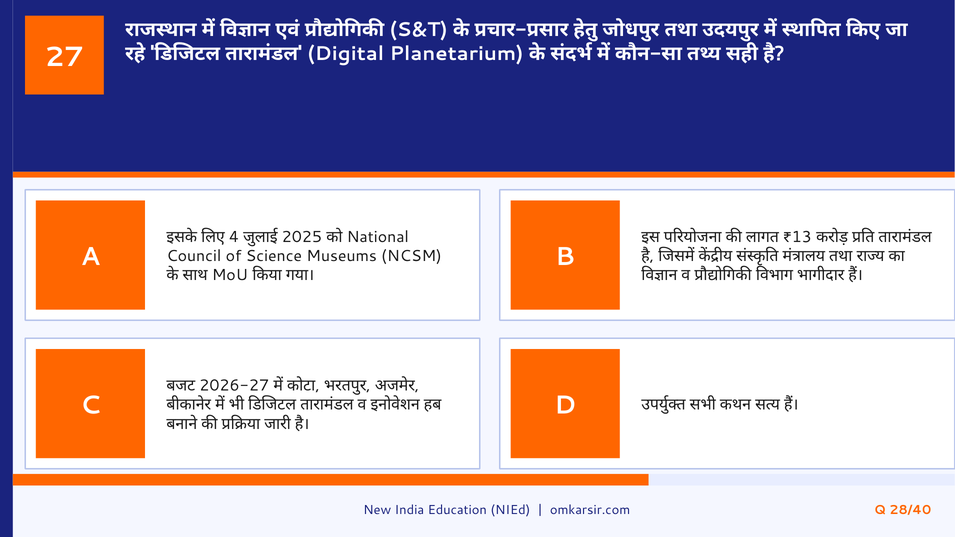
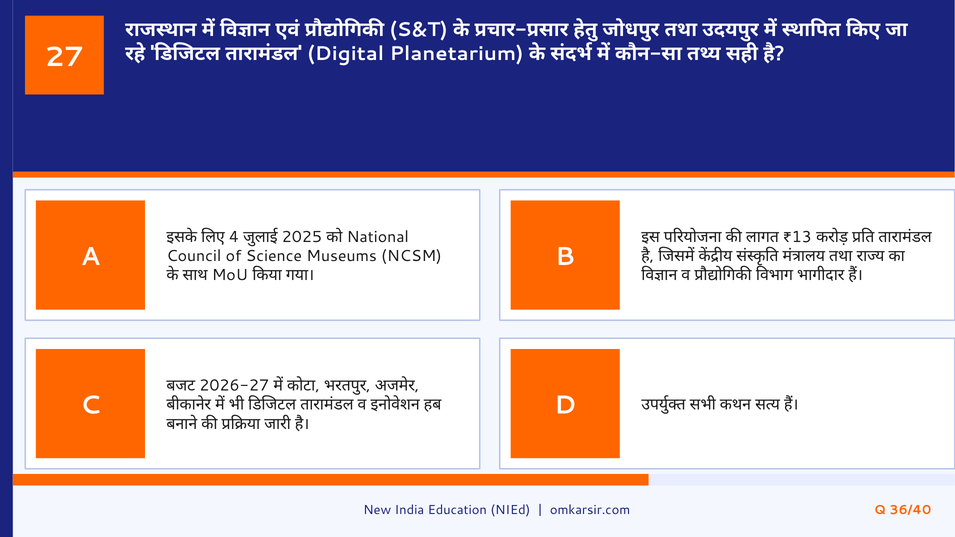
28/40: 28/40 -> 36/40 (910, 510)
